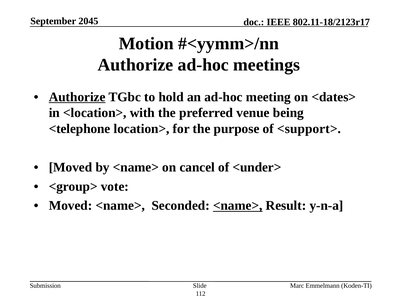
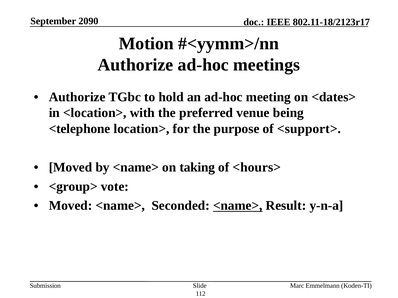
2045: 2045 -> 2090 (88, 21)
Authorize underline: present -> none (77, 97)
cancel: cancel -> taking (197, 167)
<under>: <under> -> <hours> (257, 167)
